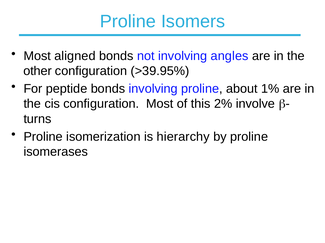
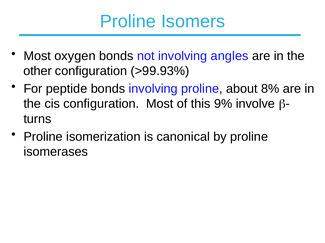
aligned: aligned -> oxygen (75, 56)
>39.95%: >39.95% -> >99.93% (160, 71)
1%: 1% -> 8% (270, 89)
2%: 2% -> 9% (223, 104)
hierarchy: hierarchy -> canonical (183, 137)
